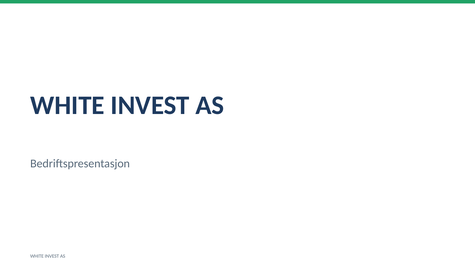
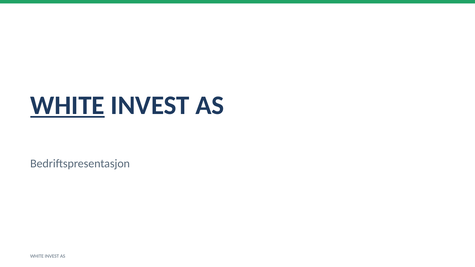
WHITE underline: none -> present (67, 105)
